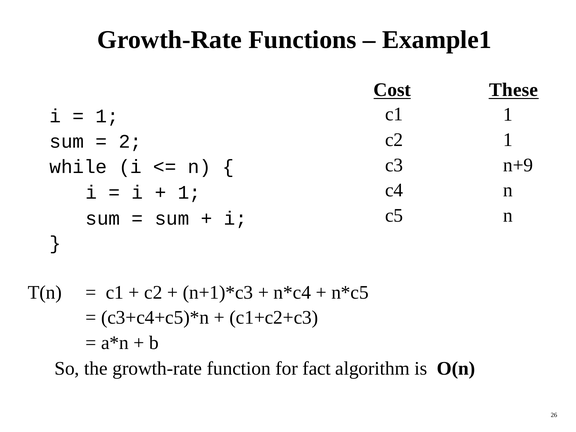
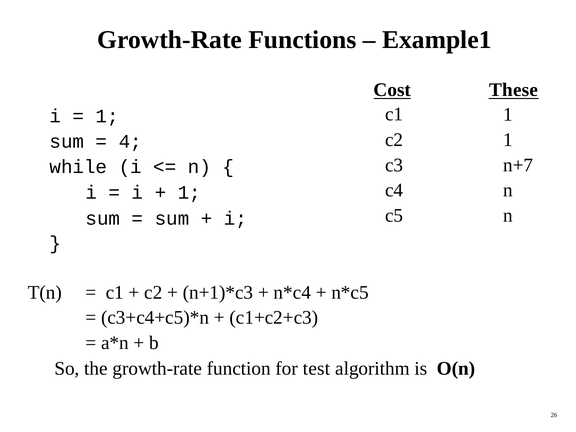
2: 2 -> 4 (130, 142)
n+9: n+9 -> n+7 (518, 165)
fact: fact -> test (316, 369)
